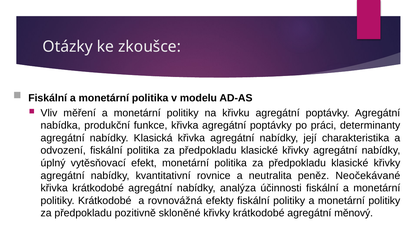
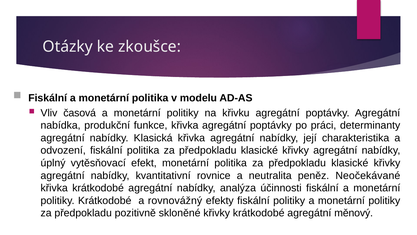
měření: měření -> časová (80, 113)
rovnovážná: rovnovážná -> rovnovážný (175, 200)
